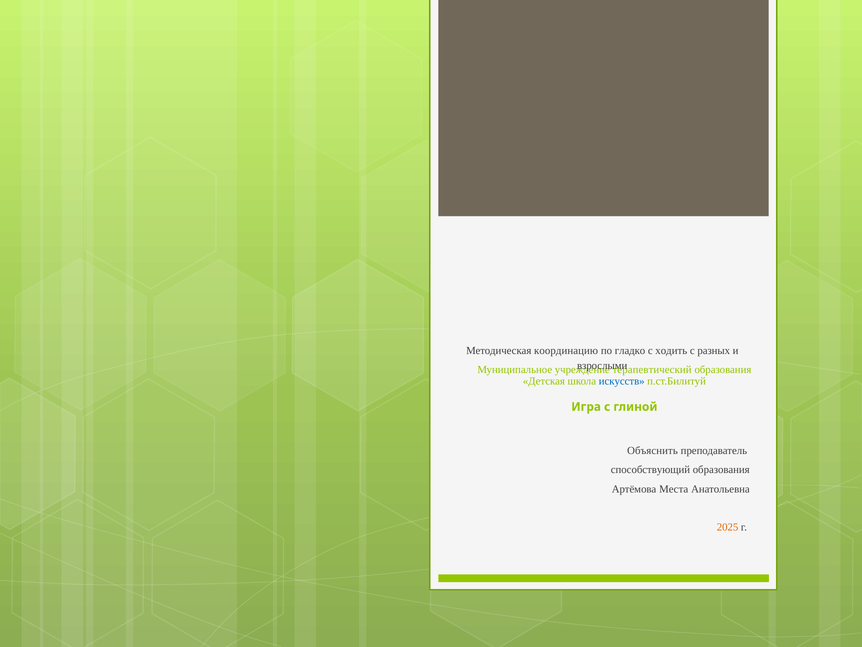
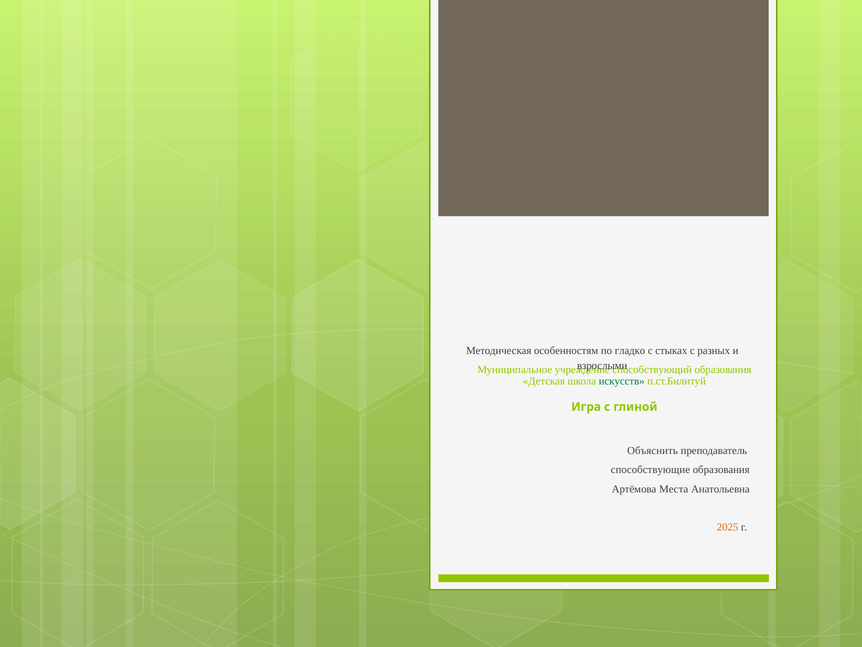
координацию: координацию -> особенностям (566, 350)
ходить: ходить -> стыках (671, 350)
терапевтический: терапевтический -> способствующий (652, 369)
искусств colour: blue -> green (622, 381)
способствующий: способствующий -> способствующие (650, 469)
